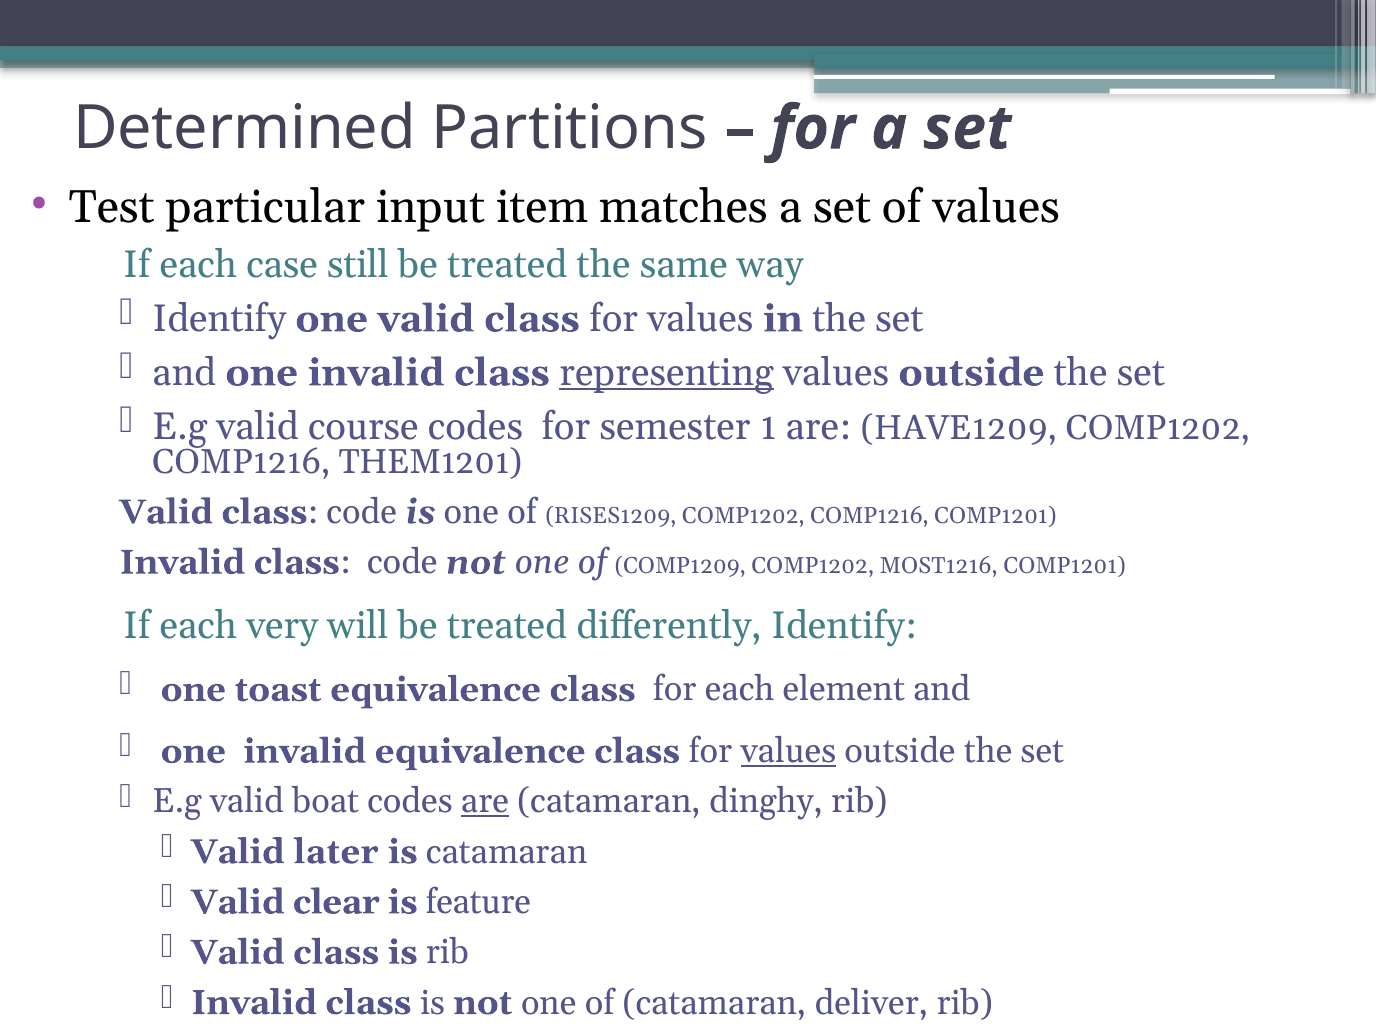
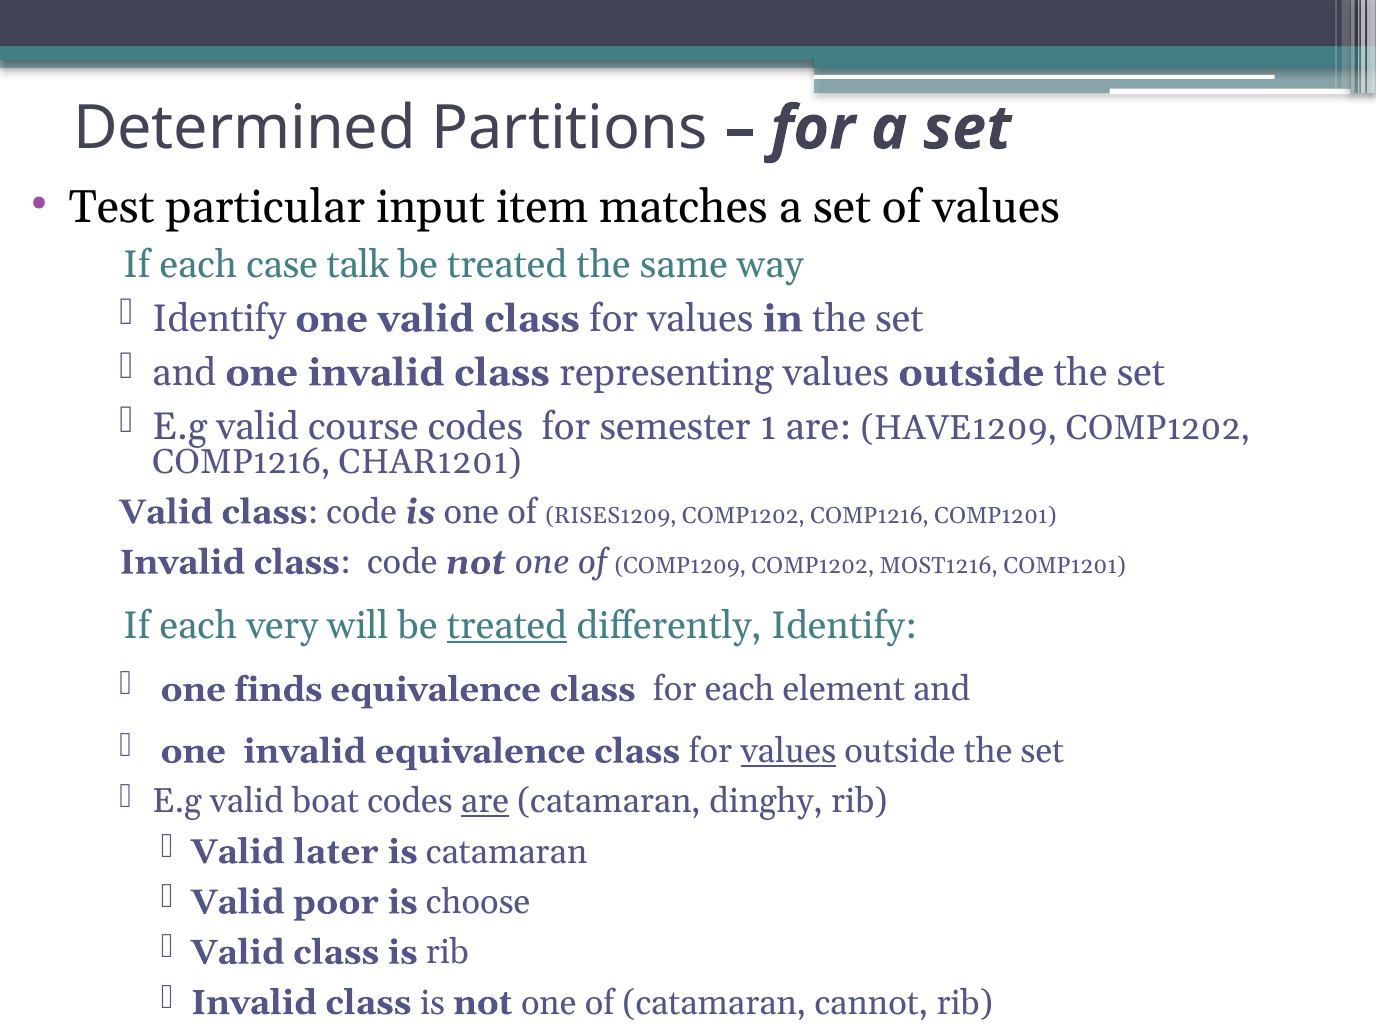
still: still -> talk (358, 265)
representing underline: present -> none (666, 373)
THEM1201: THEM1201 -> CHAR1201 (430, 462)
treated underline: none -> present (507, 626)
toast: toast -> finds (278, 690)
clear: clear -> poor (336, 902)
feature: feature -> choose (478, 902)
deliver: deliver -> cannot (871, 1003)
